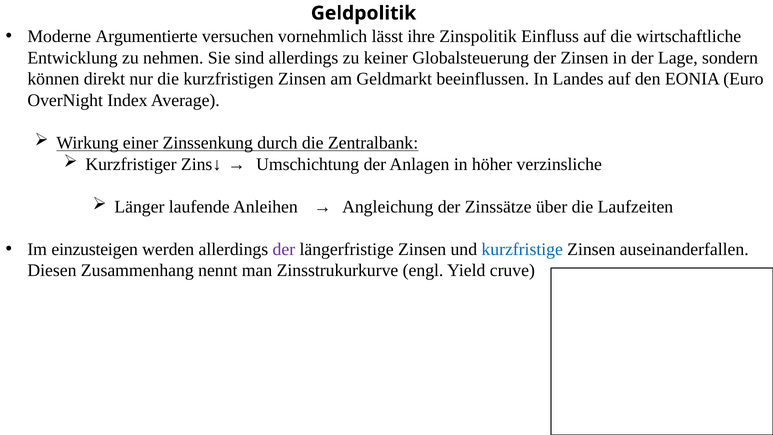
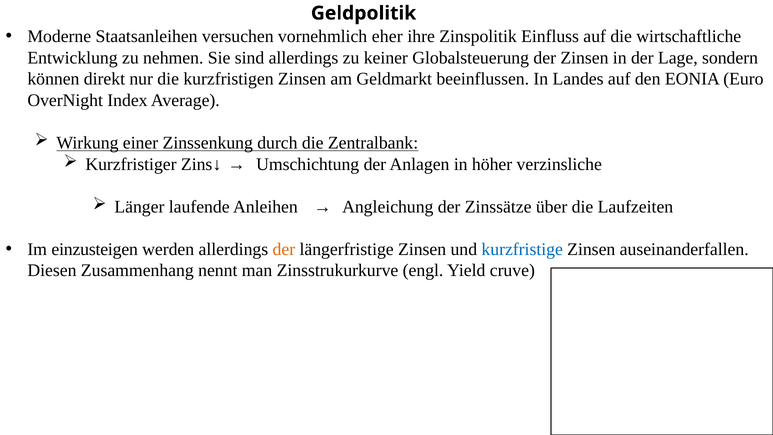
Argumentierte: Argumentierte -> Staatsanleihen (147, 37)
lässt: lässt -> eher (387, 37)
der colour: purple -> orange (284, 249)
